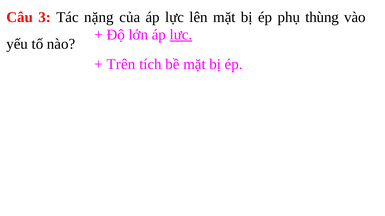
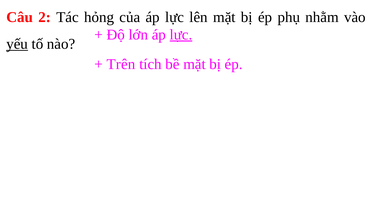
3: 3 -> 2 (45, 17)
nặng: nặng -> hỏng (99, 17)
thùng: thùng -> nhằm (322, 17)
yếu underline: none -> present (17, 44)
